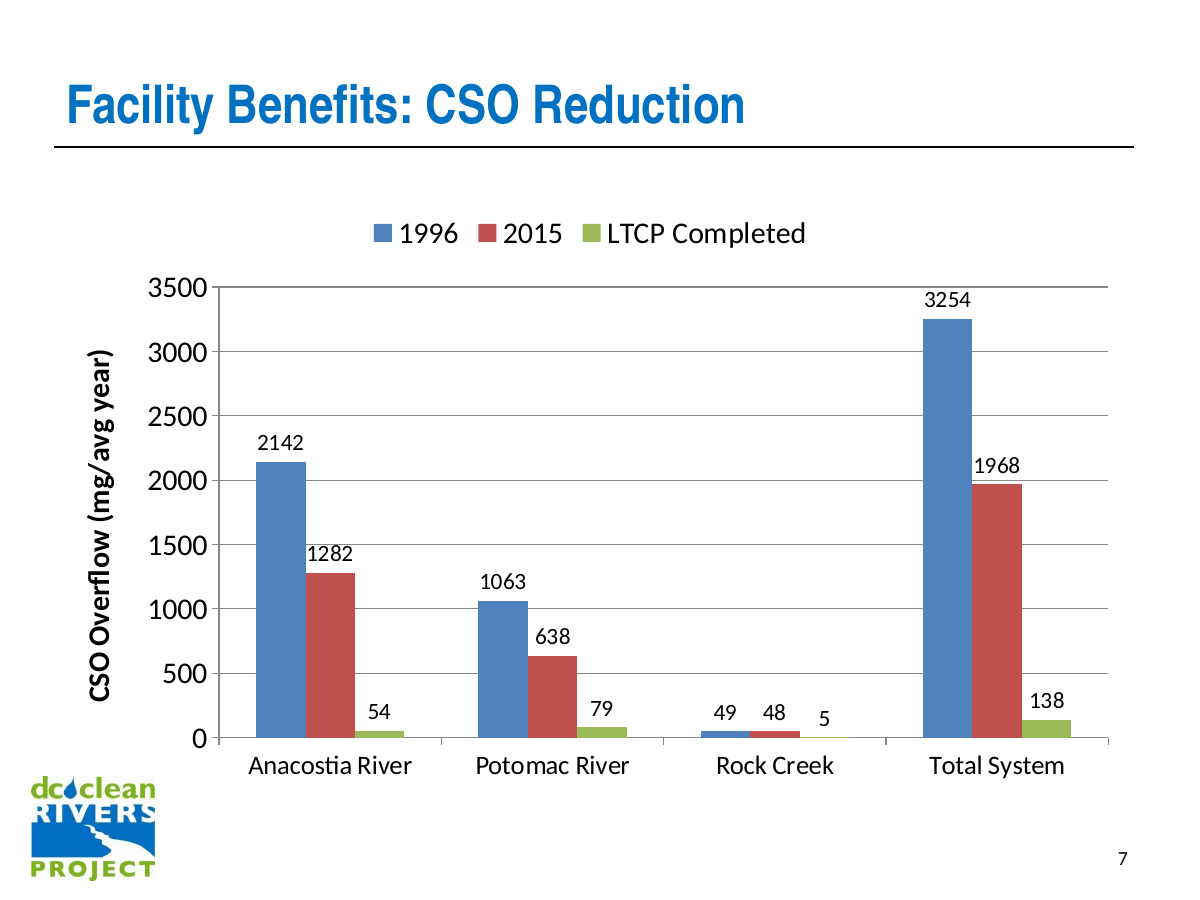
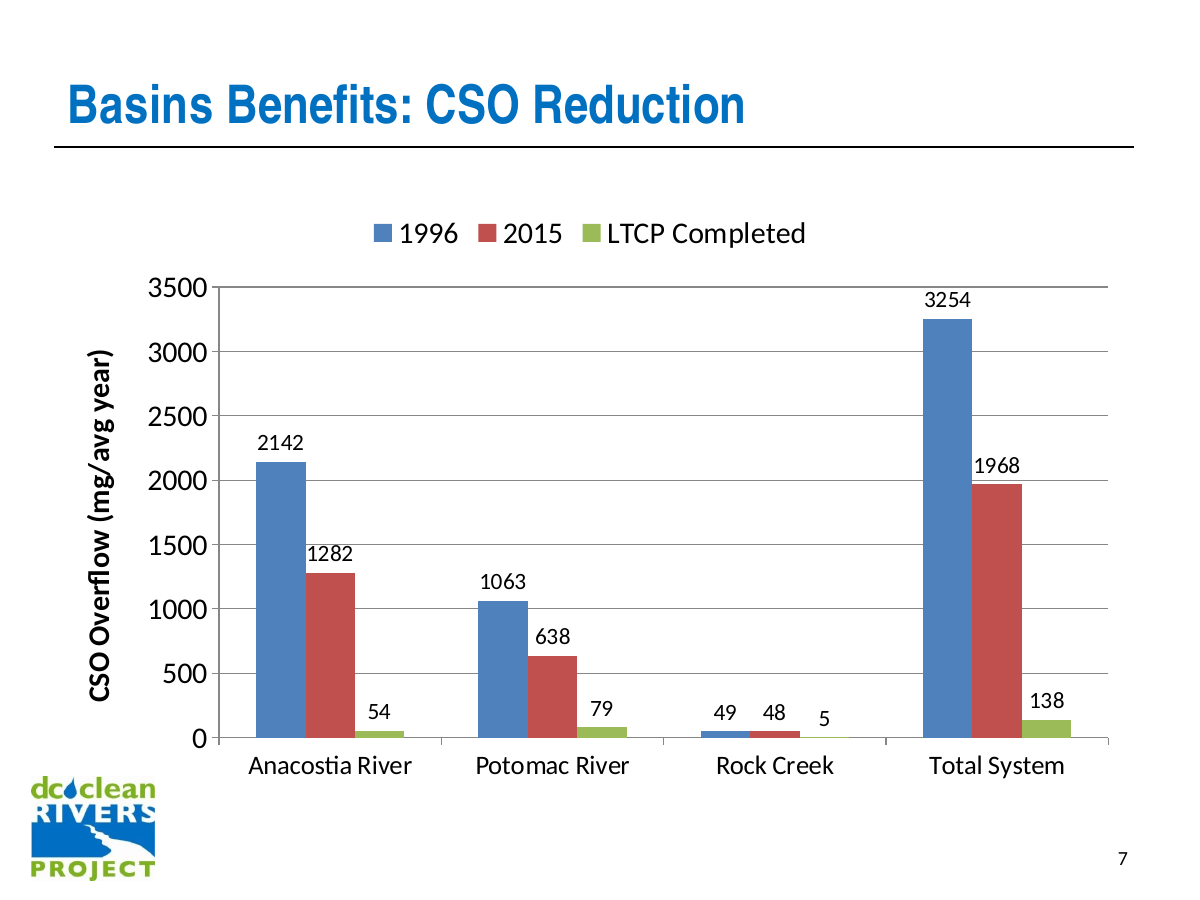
Facility: Facility -> Basins (140, 106)
